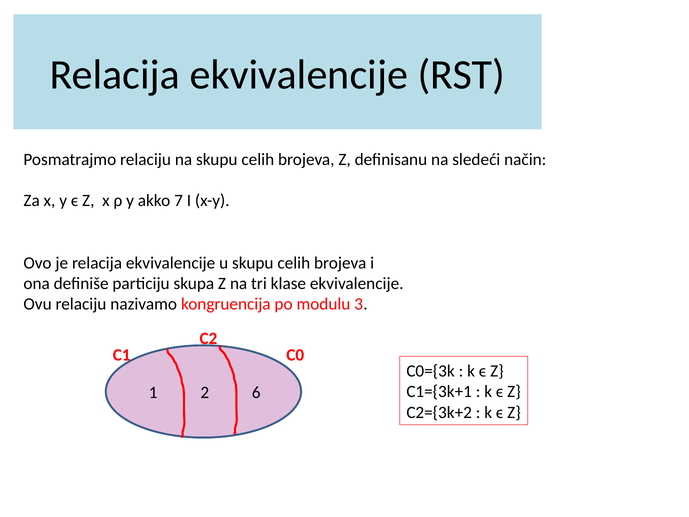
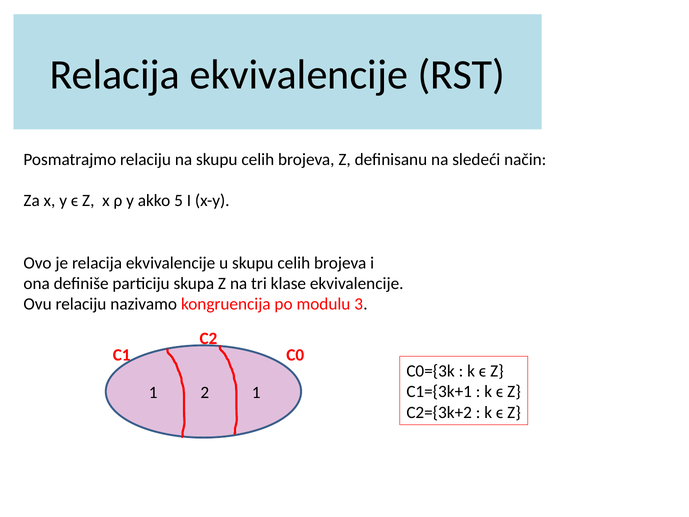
7: 7 -> 5 (179, 201)
2 6: 6 -> 1 (256, 392)
